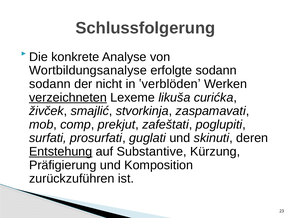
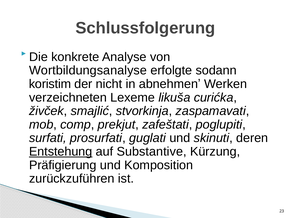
sodann: sodann -> koristim (50, 84)
ʽverblödenʼ: ʽverblödenʼ -> abnehmenʼ (170, 84)
verzeichneten underline: present -> none (68, 98)
